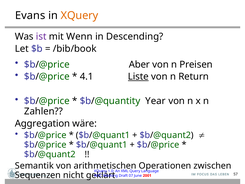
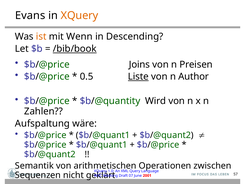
ist colour: purple -> orange (41, 36)
/bib/book underline: none -> present (75, 49)
Aber: Aber -> Joins (139, 64)
4.1: 4.1 -> 0.5 (87, 76)
Return: Return -> Author (194, 76)
Year: Year -> Wird (156, 101)
Aggregation: Aggregation -> Aufspaltung (42, 123)
